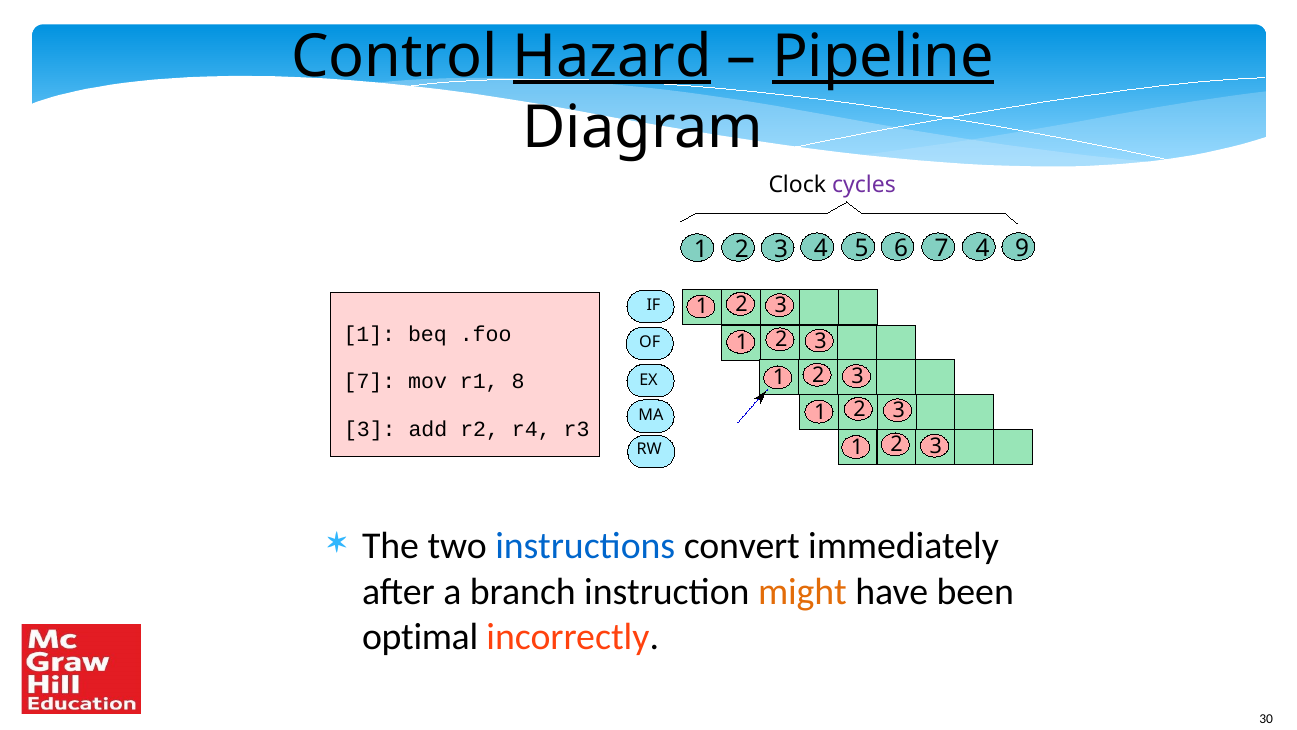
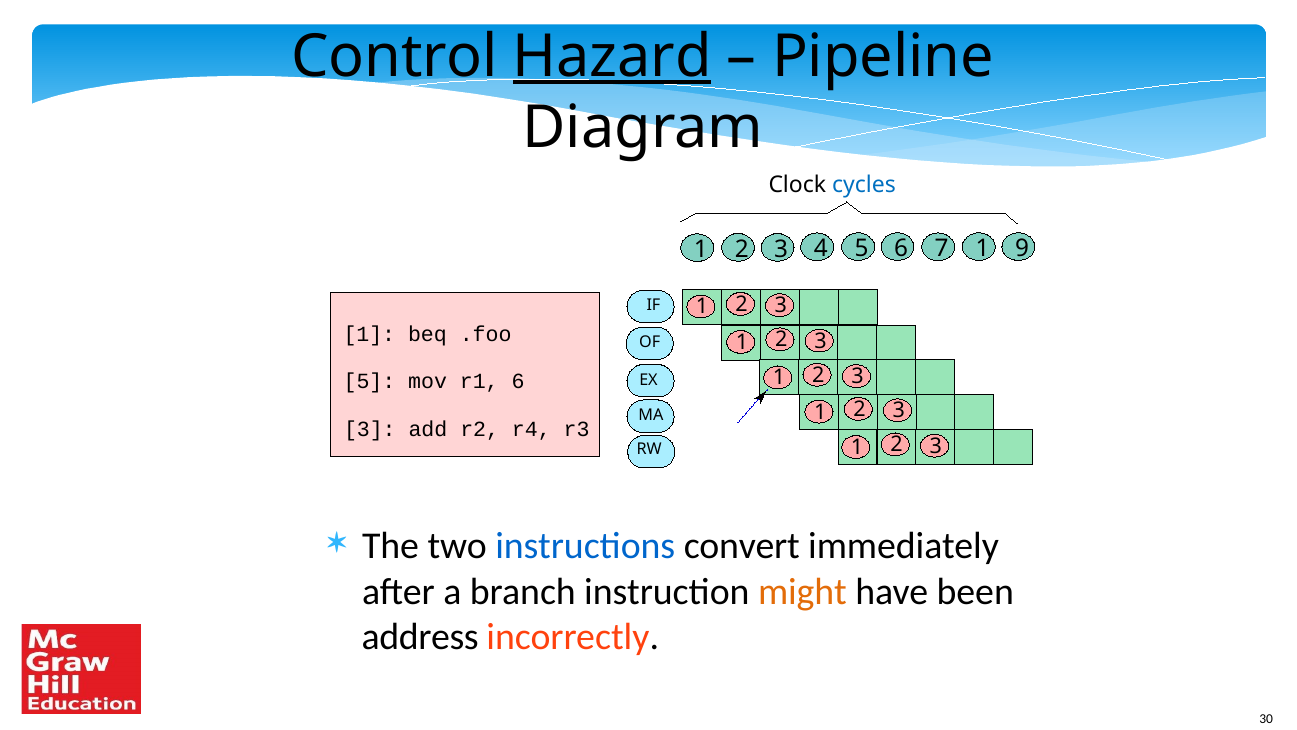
Pipeline underline: present -> none (883, 56)
cycles colour: purple -> blue (864, 185)
7 4: 4 -> 1 (983, 248)
7: 7 -> 5 (369, 381)
r1 8: 8 -> 6 (518, 381)
optimal: optimal -> address (420, 637)
